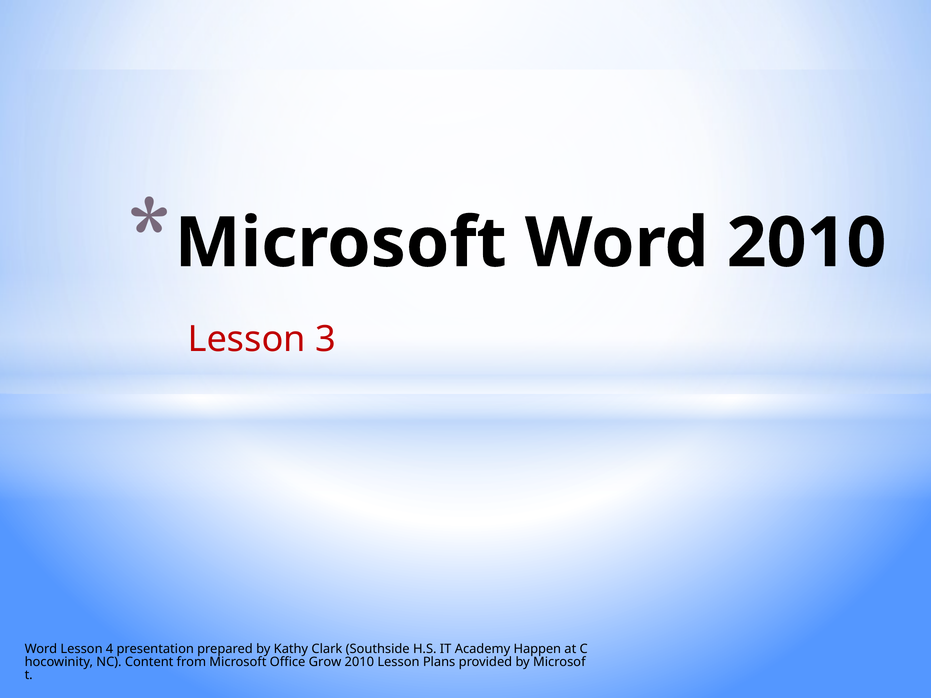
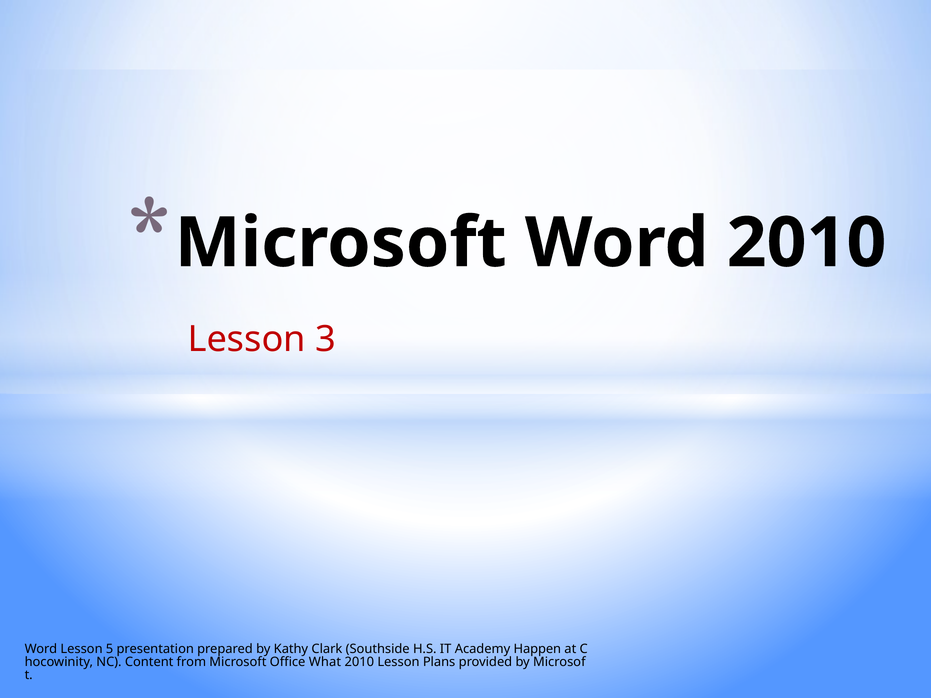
4: 4 -> 5 (110, 649)
Grow: Grow -> What (325, 662)
